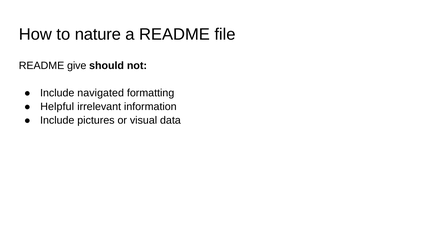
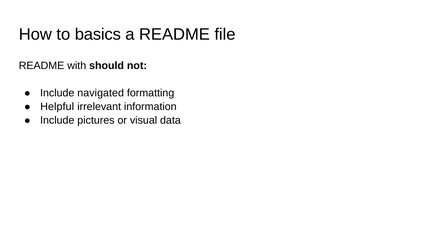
nature: nature -> basics (98, 34)
give: give -> with (77, 66)
